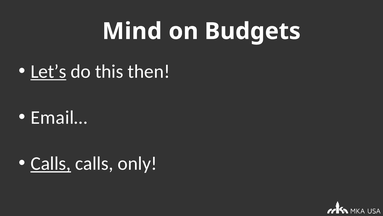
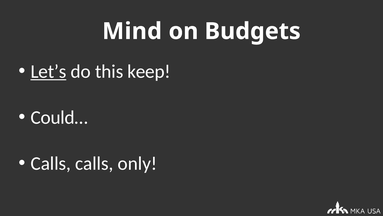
then: then -> keep (149, 71)
Email…: Email… -> Could… (59, 117)
Calls underline: present -> none (51, 163)
